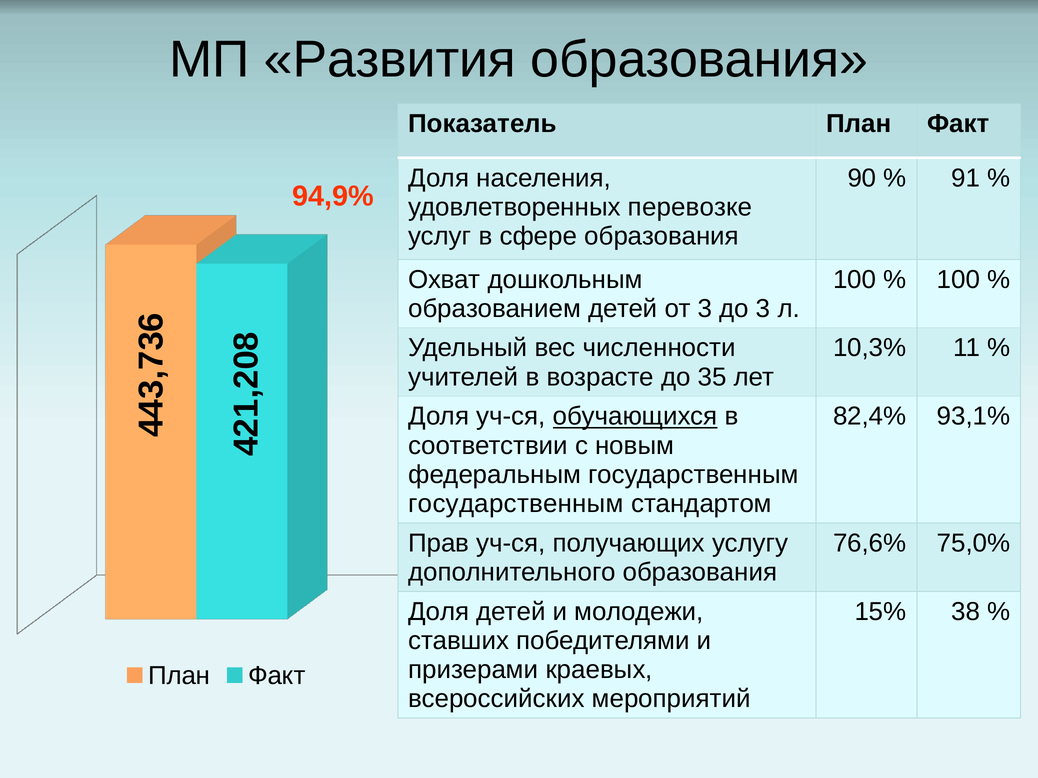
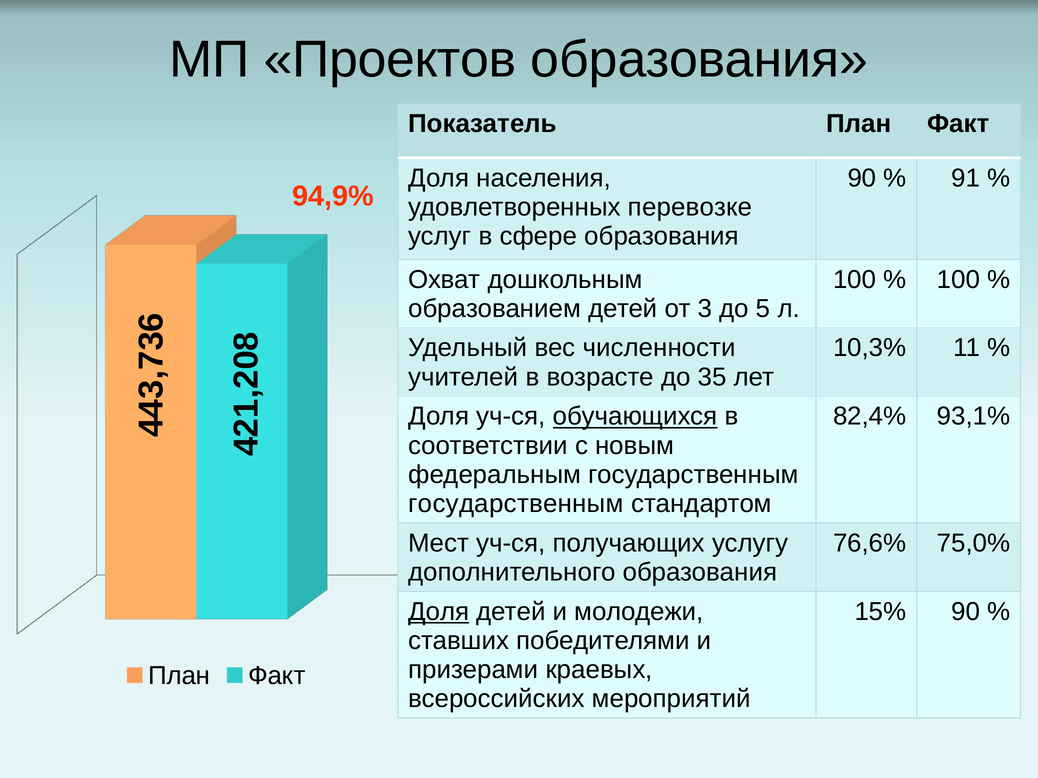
Развития: Развития -> Проектов (390, 60)
до 3: 3 -> 5 (763, 309)
Прав: Прав -> Мест (439, 543)
Доля underline: none -> present (439, 612)
15% 38: 38 -> 90 (966, 612)
